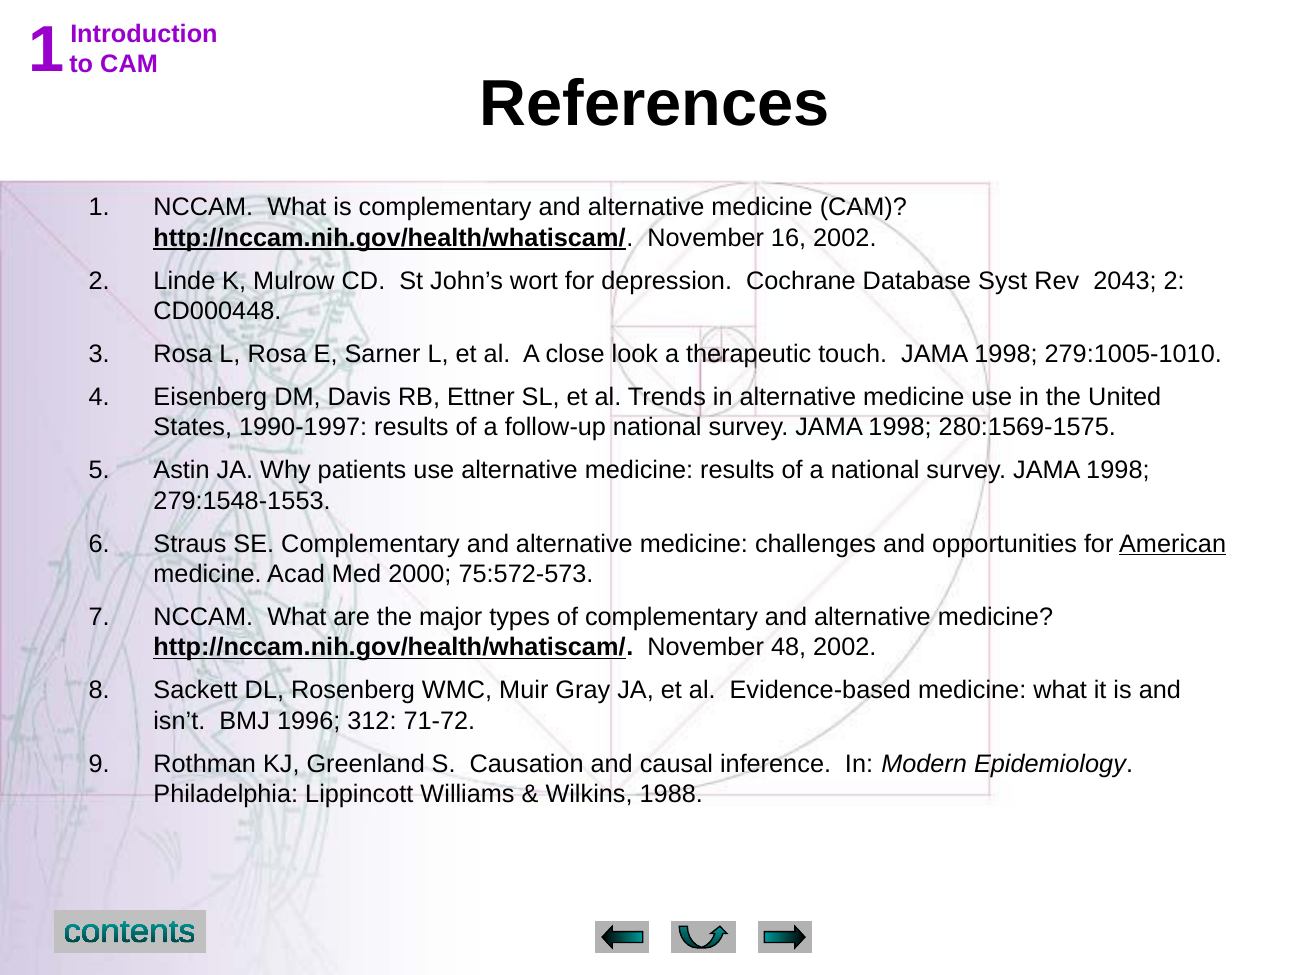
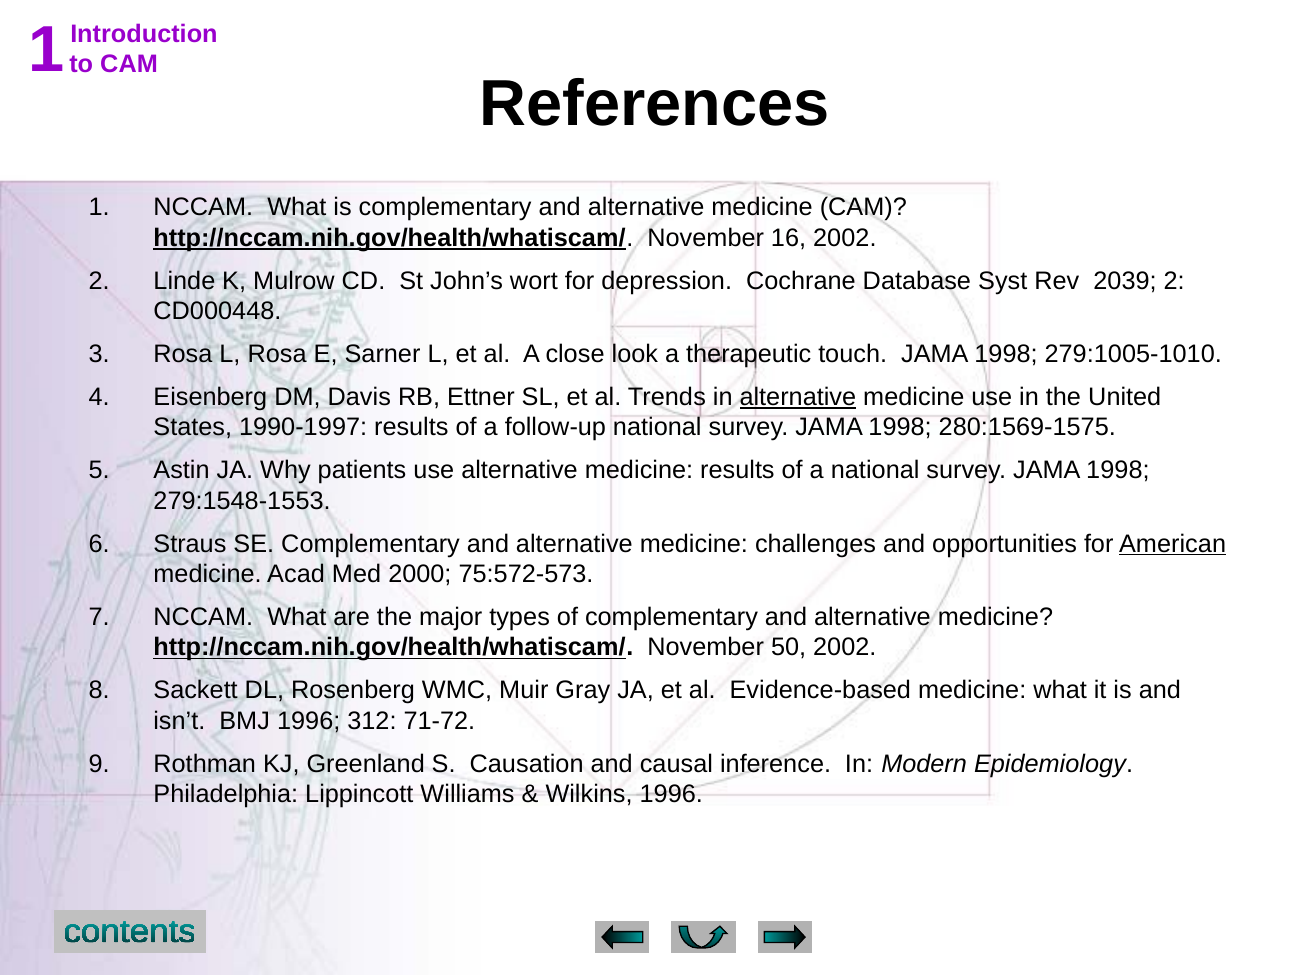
2043: 2043 -> 2039 (1125, 281)
alternative underline: none -> present (798, 397)
48: 48 -> 50 (789, 647)
Wilkins 1988: 1988 -> 1996 (671, 794)
